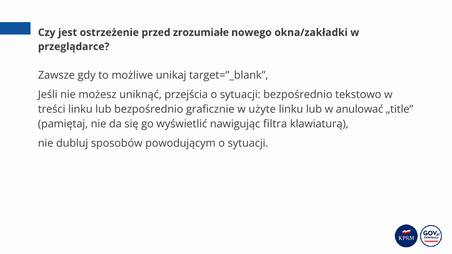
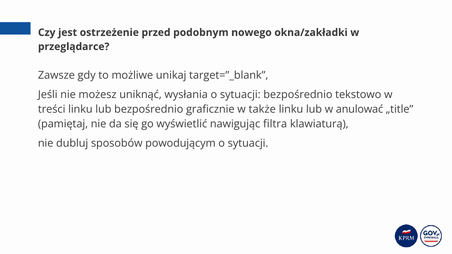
zrozumiałe: zrozumiałe -> podobnym (201, 33)
przejścia: przejścia -> wysłania (186, 95)
użyte: użyte -> także (262, 109)
